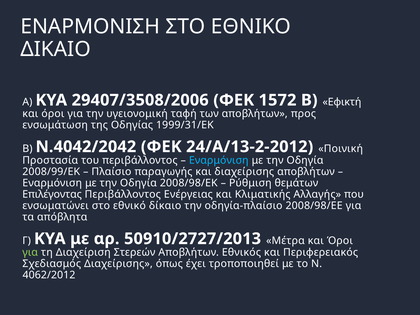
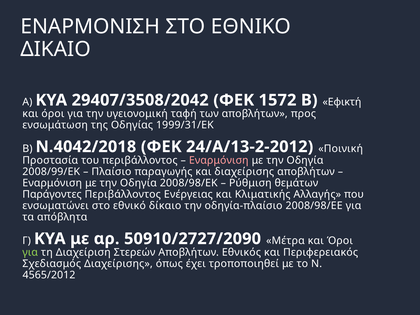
29407/3508/2006: 29407/3508/2006 -> 29407/3508/2042 (140, 100)
Ν.4042/2042: Ν.4042/2042 -> Ν.4042/2018 (86, 147)
Εναρμόνιση colour: light blue -> pink (219, 160)
Επιλέγοντας: Επιλέγοντας -> Παράγοντες (52, 194)
50910/2727/2013: 50910/2727/2013 -> 50910/2727/2090 (193, 239)
4062/2012: 4062/2012 -> 4565/2012 (49, 275)
